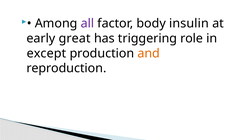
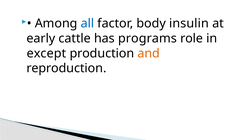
all colour: purple -> blue (87, 24)
great: great -> cattle (75, 39)
triggering: triggering -> programs (147, 39)
